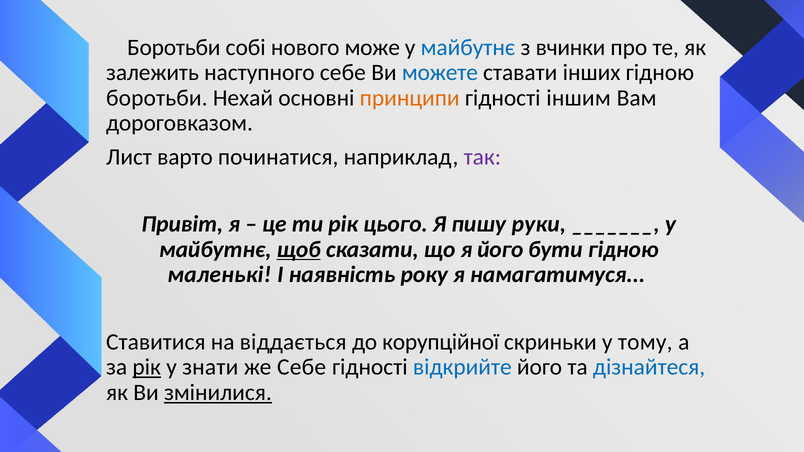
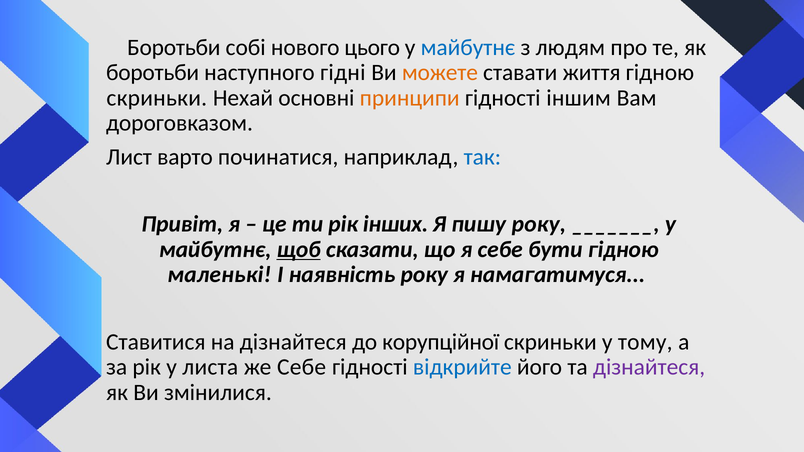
може: може -> цього (372, 47)
вчинки: вчинки -> людям (570, 47)
залежить: залежить -> боротьби (153, 73)
наступного себе: себе -> гідні (343, 73)
можете colour: blue -> orange (440, 73)
інших: інших -> життя (592, 73)
боротьби: боротьби -> скриньки (157, 98)
так colour: purple -> blue (482, 157)
цього: цього -> інших (396, 224)
пишу руки: руки -> року (539, 224)
я його: його -> себе (500, 250)
на віддається: віддається -> дізнайтеся (293, 342)
рік underline: present -> none (147, 367)
знати: знати -> листа (210, 367)
дізнайтеся colour: blue -> purple (649, 367)
змінилися underline: present -> none (218, 393)
